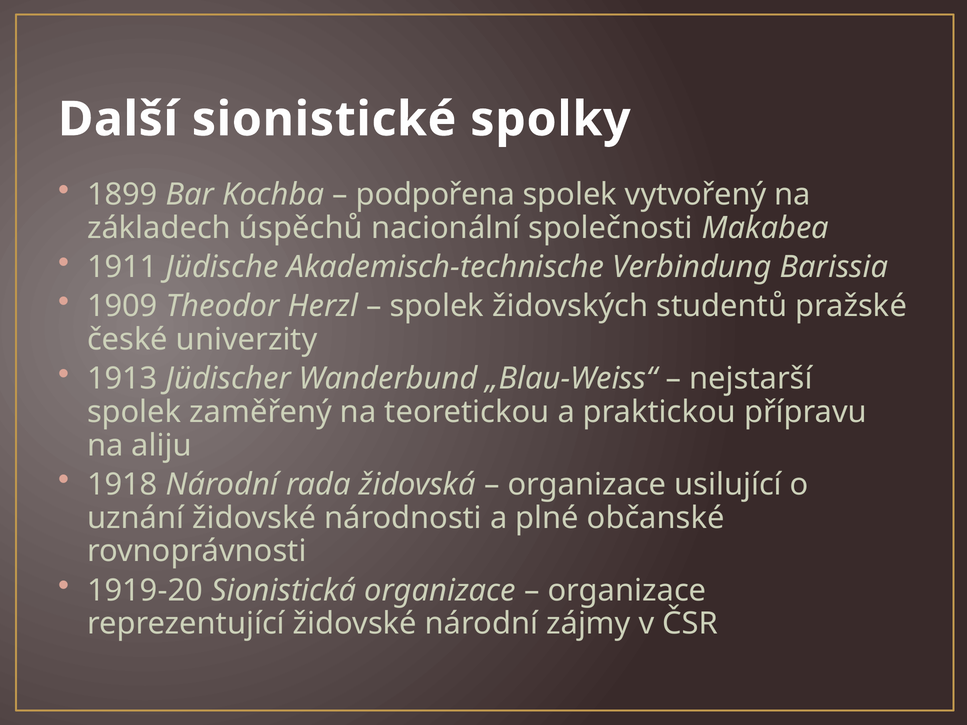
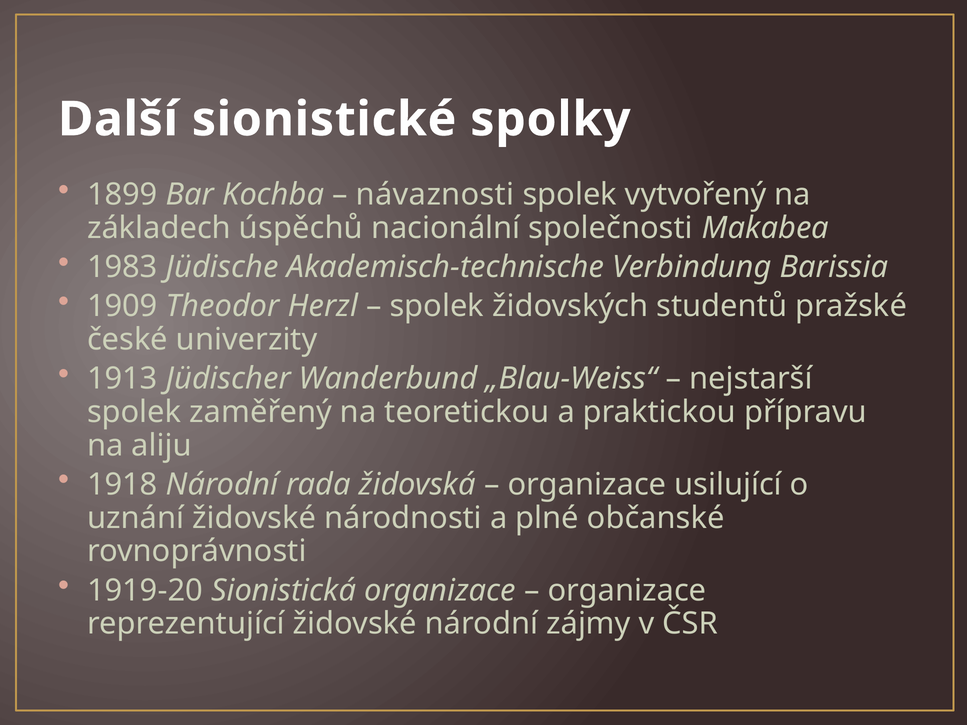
podpořena: podpořena -> návaznosti (435, 195)
1911: 1911 -> 1983 (122, 267)
